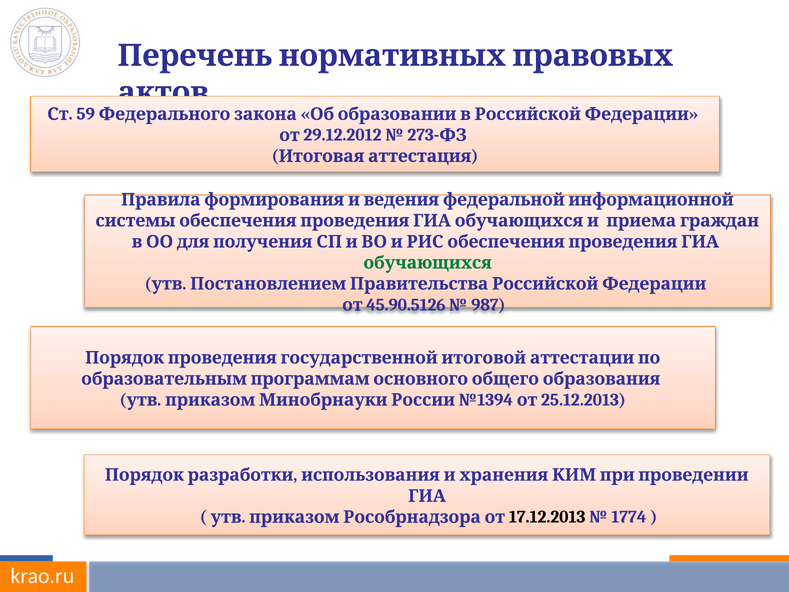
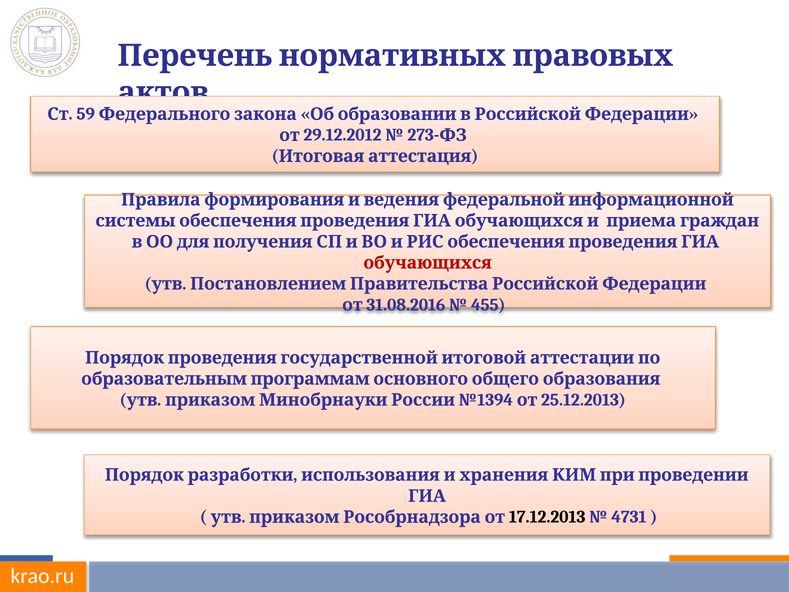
обучающихся colour: green -> red (428, 263)
45.90.5126: 45.90.5126 -> 31.08.2016 (406, 305)
987: 987 -> 455 (488, 305)
1774: 1774 -> 4731 (629, 517)
